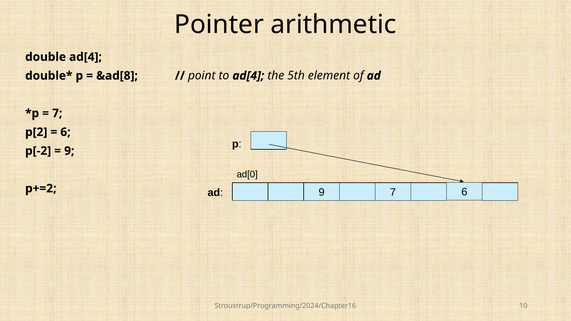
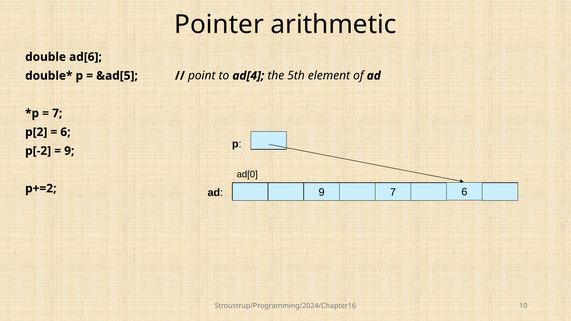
double ad[4: ad[4 -> ad[6 (85, 57)
&ad[8: &ad[8 -> &ad[5 (117, 76)
